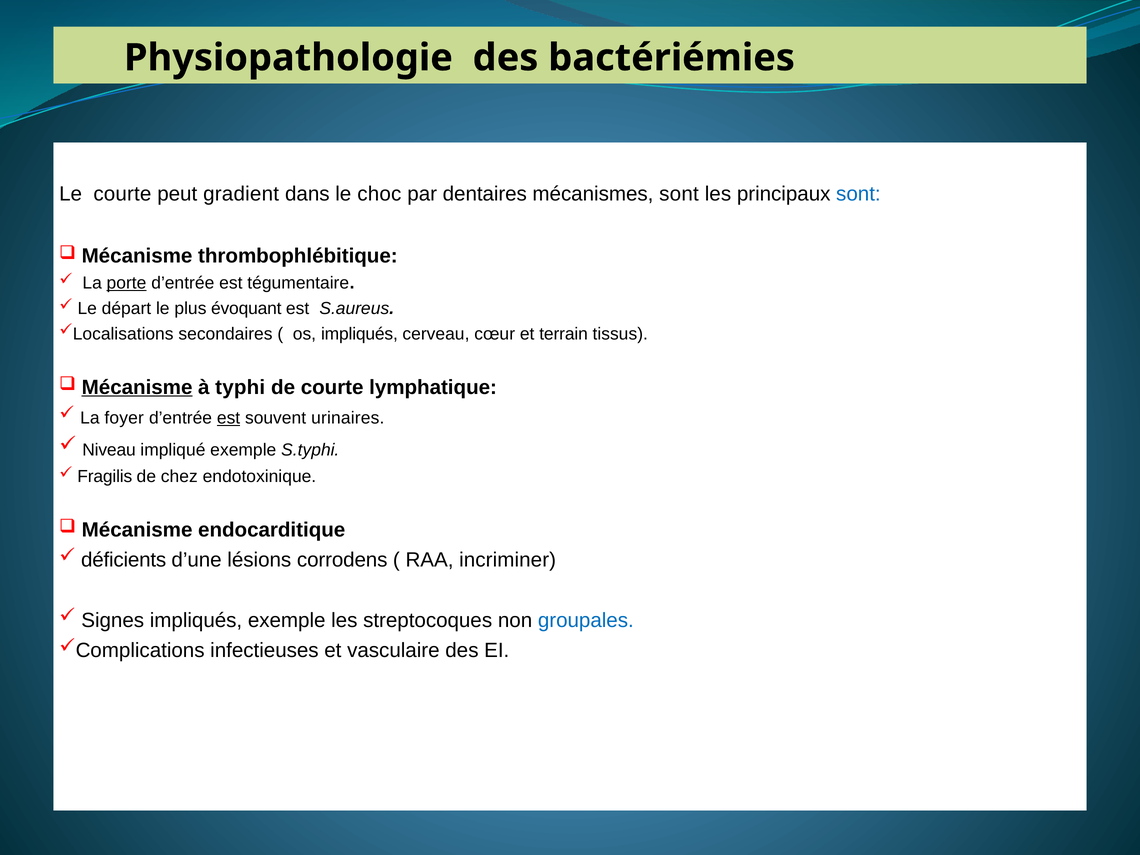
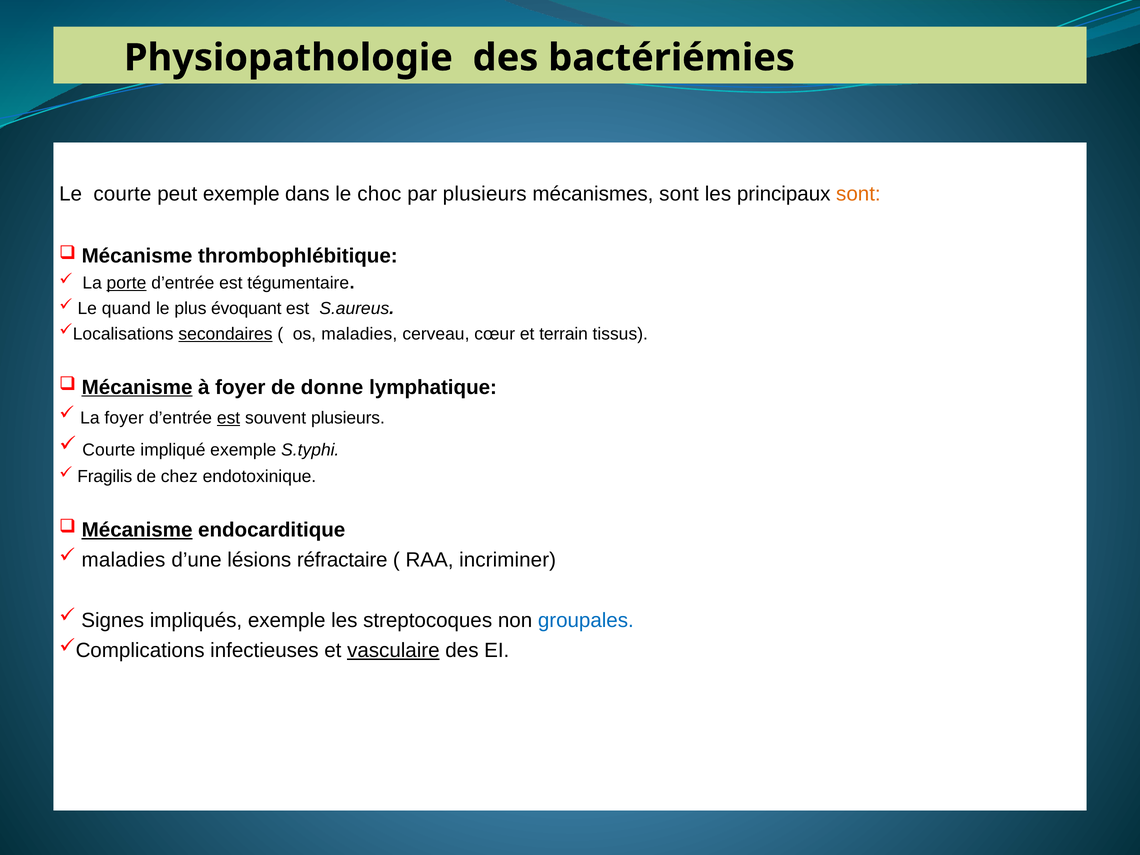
peut gradient: gradient -> exemple (241, 194)
par dentaires: dentaires -> plusieurs (485, 194)
sont colour: blue -> orange (858, 194)
départ: départ -> quand (126, 308)
secondaires underline: none -> present (225, 334)
os impliqués: impliqués -> maladies (359, 334)
à typhi: typhi -> foyer (240, 387)
de courte: courte -> donne (332, 387)
souvent urinaires: urinaires -> plusieurs (348, 418)
Niveau: Niveau -> Courte (109, 450)
Mécanisme underline: none -> present (137, 530)
déficients: déficients -> maladies (123, 560)
corrodens: corrodens -> réfractaire (342, 560)
vasculaire underline: none -> present (393, 650)
